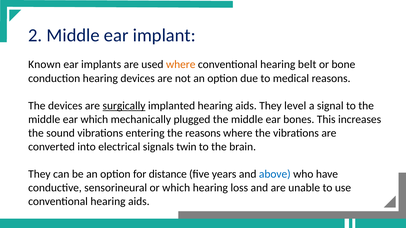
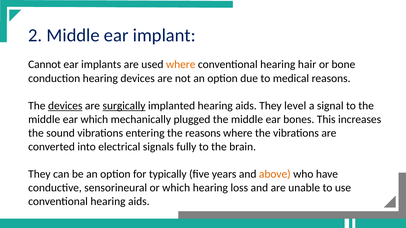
Known: Known -> Cannot (45, 65)
belt: belt -> hair (307, 65)
devices underline: none -> present (65, 106)
twin: twin -> fully (186, 147)
distance: distance -> typically (168, 174)
above colour: blue -> orange (275, 174)
